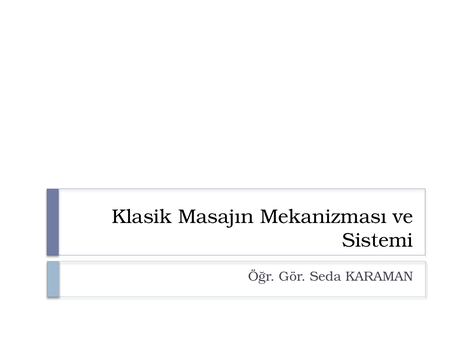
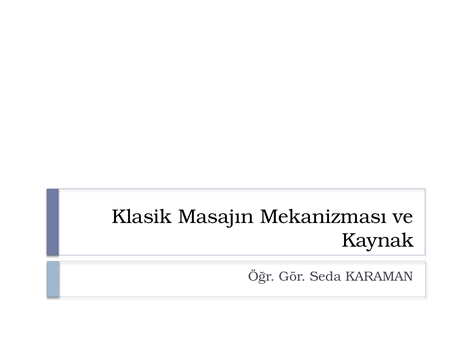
Sistemi: Sistemi -> Kaynak (378, 240)
